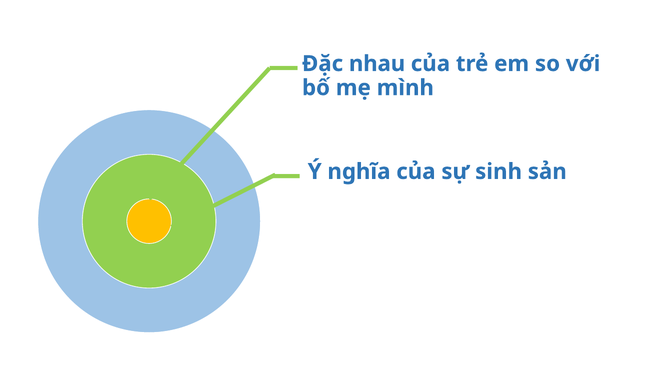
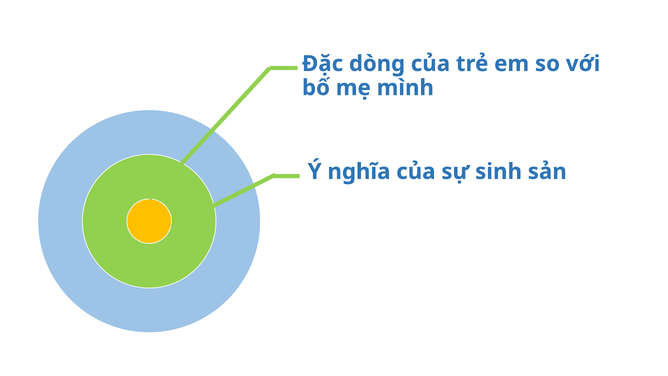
nhau: nhau -> dòng (377, 64)
